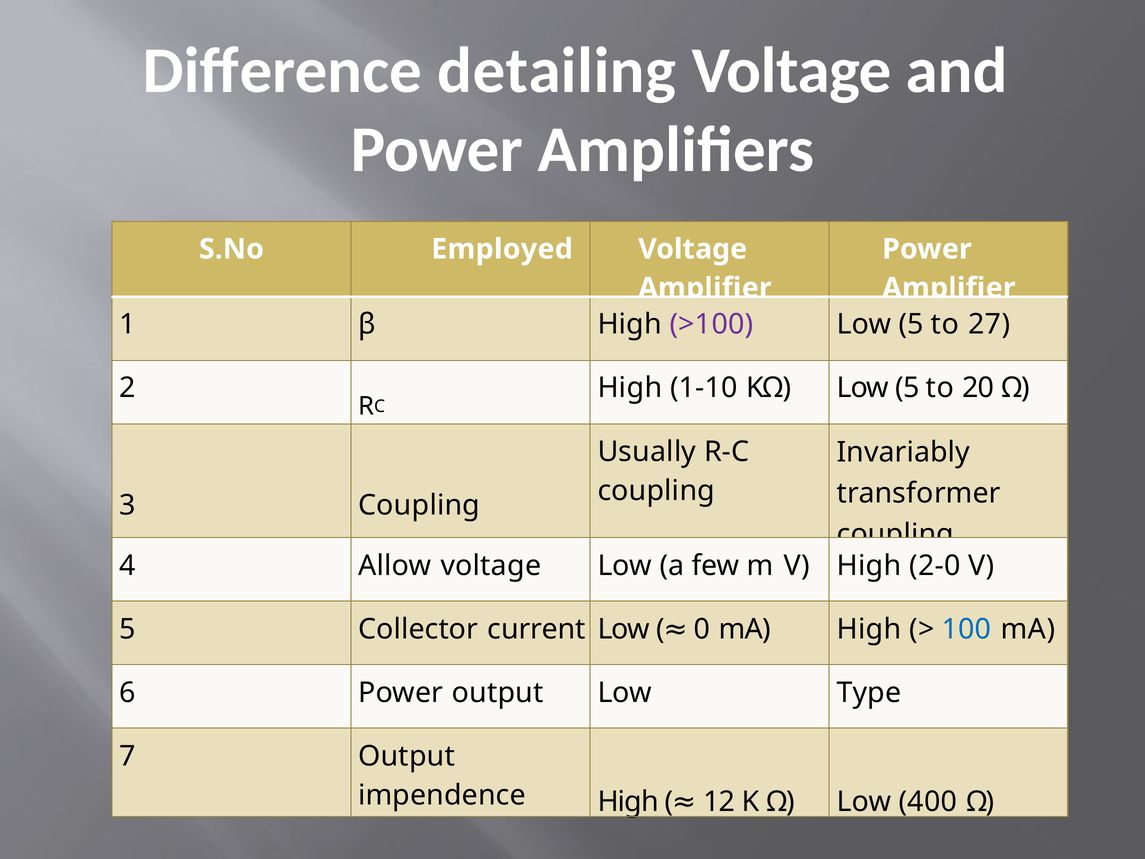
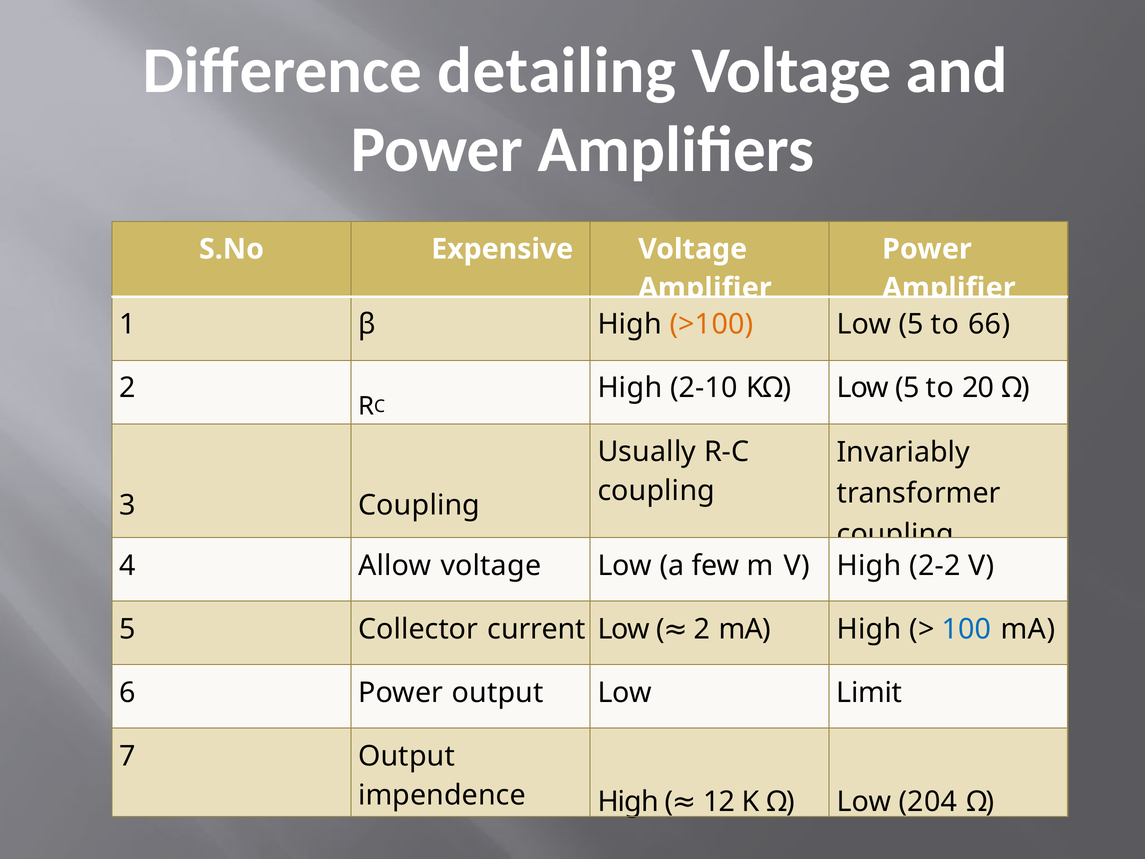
Employed: Employed -> Expensive (502, 249)
>100 colour: purple -> orange (711, 324)
27: 27 -> 66 (989, 324)
1-10: 1-10 -> 2-10 (704, 388)
2-0: 2-0 -> 2-2 (935, 565)
0: 0 -> 2 (702, 629)
Type: Type -> Limit (869, 693)
400: 400 -> 204 (928, 802)
